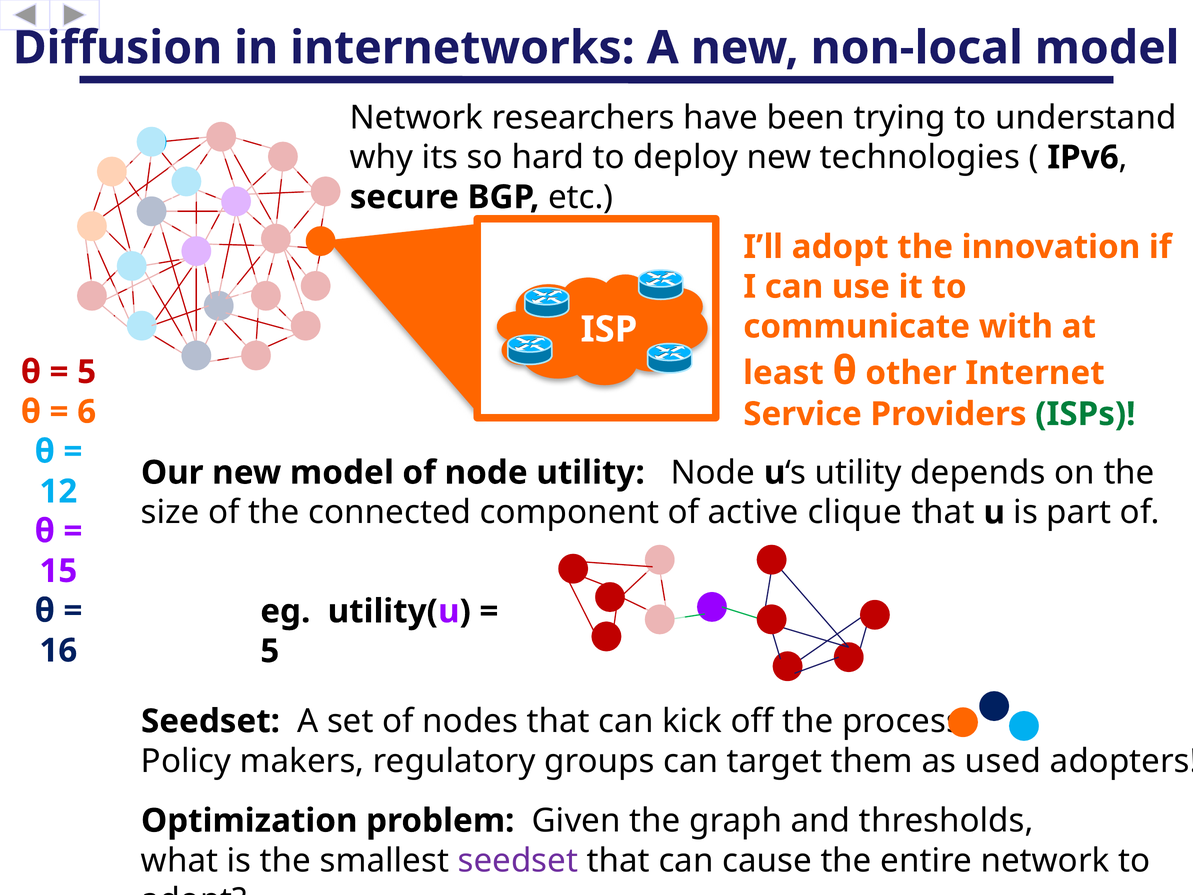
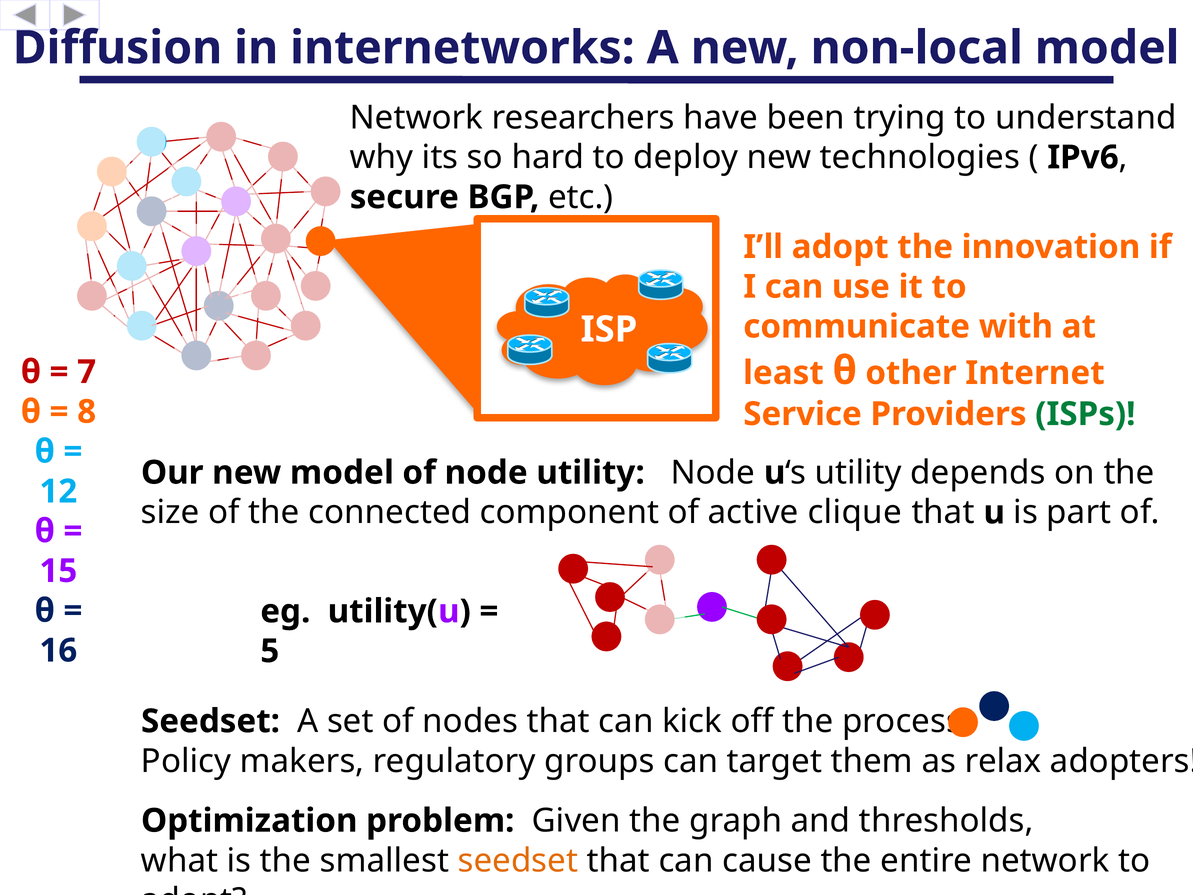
5: 5 -> 7 (87, 372)
6: 6 -> 8 (87, 412)
used: used -> relax (1003, 761)
seedset colour: purple -> orange (518, 860)
